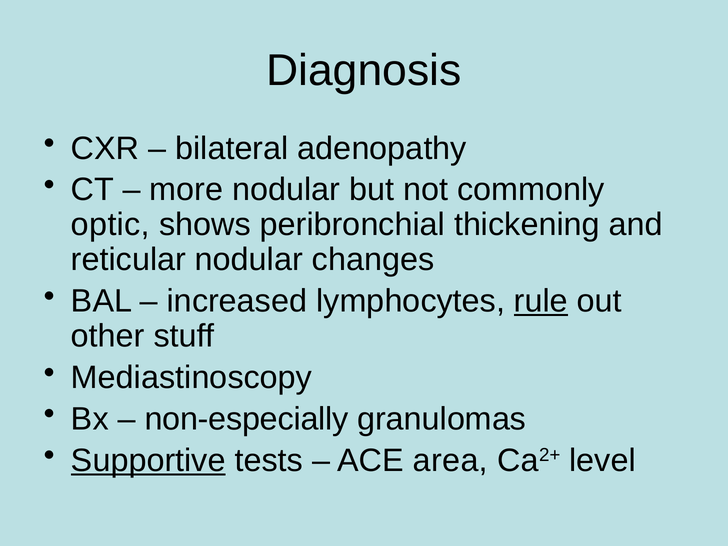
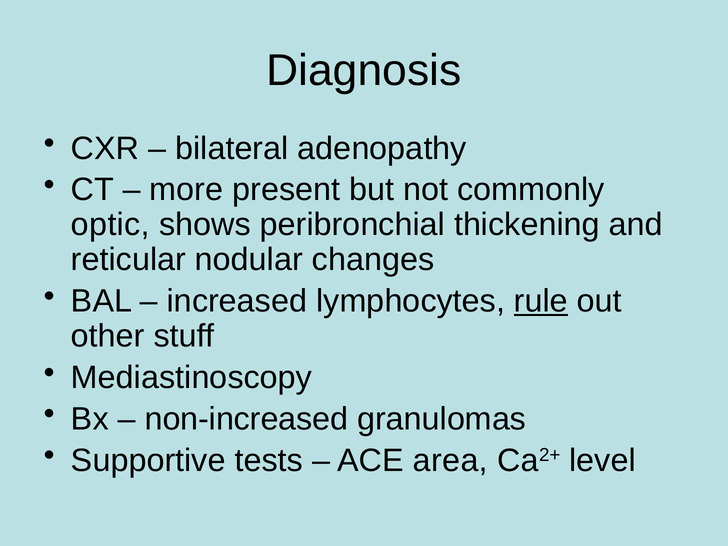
more nodular: nodular -> present (286, 190)
non-especially: non-especially -> non-increased (246, 419)
Supportive underline: present -> none (148, 460)
